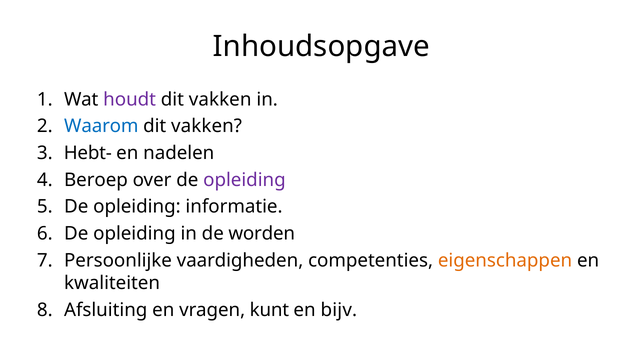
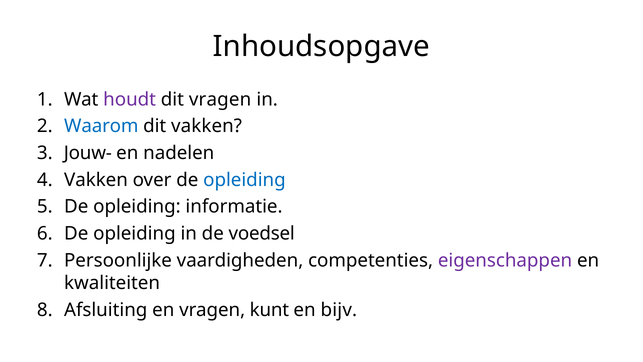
vakken: vakken -> vragen (220, 99)
Hebt-: Hebt- -> Jouw- (88, 153)
Beroep: Beroep -> Vakken (96, 180)
opleiding colour: purple -> blue (244, 180)
worden: worden -> voedsel (262, 233)
eigenschappen colour: orange -> purple (505, 260)
